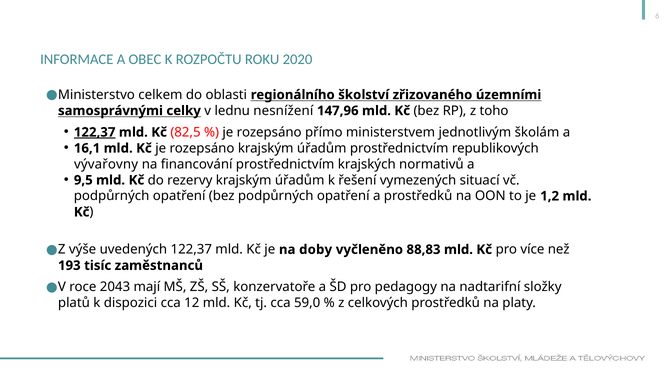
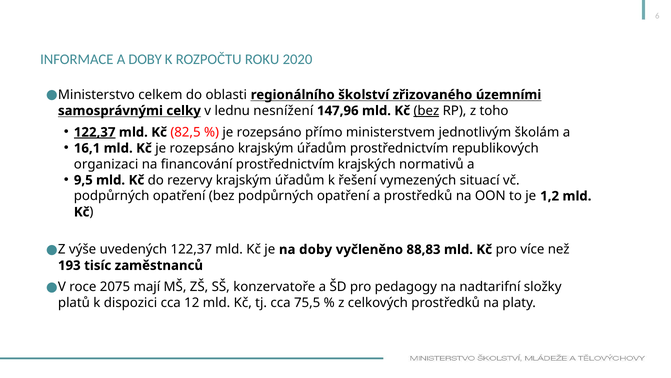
A OBEC: OBEC -> DOBY (145, 59)
bez underline: none -> present (426, 111)
vývařovny: vývařovny -> organizaci (106, 164)
2043: 2043 -> 2075 (115, 287)
59,0: 59,0 -> 75,5 (307, 303)
